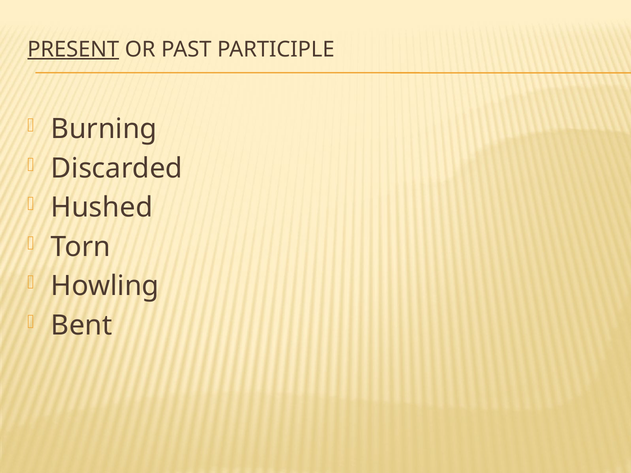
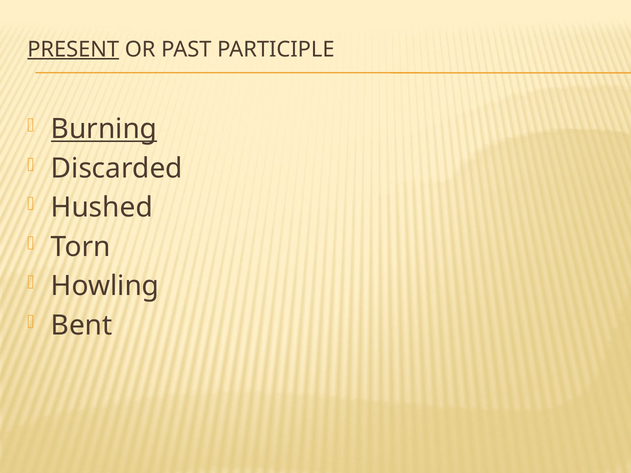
Burning underline: none -> present (104, 129)
